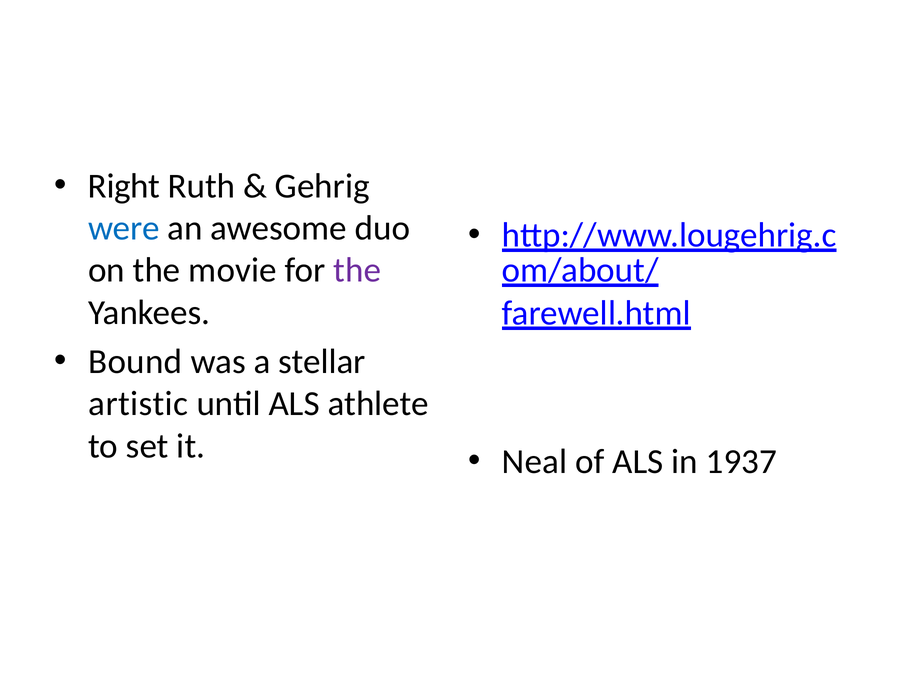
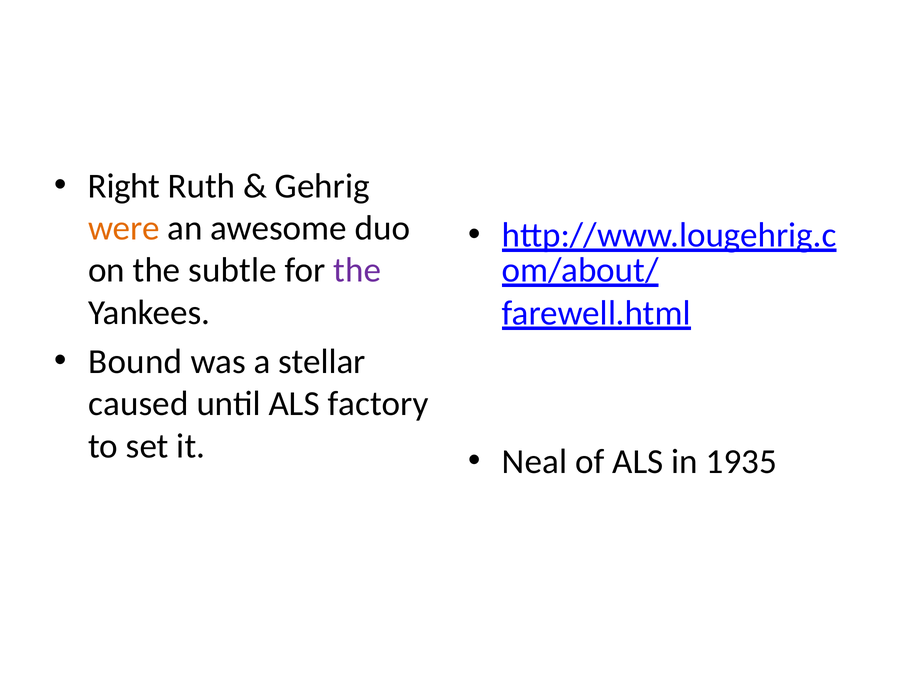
were colour: blue -> orange (124, 228)
movie: movie -> subtle (233, 270)
artistic: artistic -> caused (138, 404)
athlete: athlete -> factory (378, 404)
1937: 1937 -> 1935 (741, 462)
